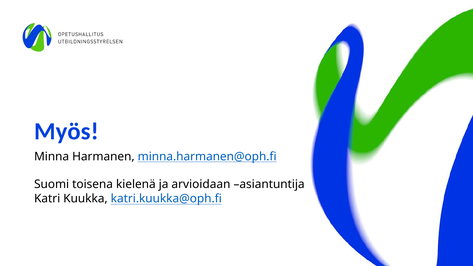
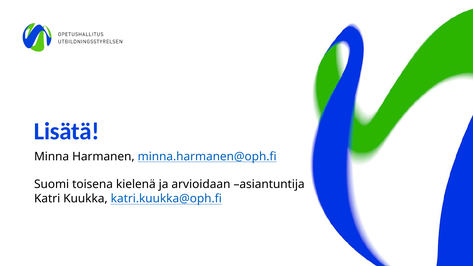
Myös: Myös -> Lisätä (67, 132)
